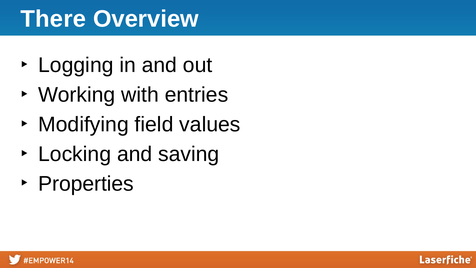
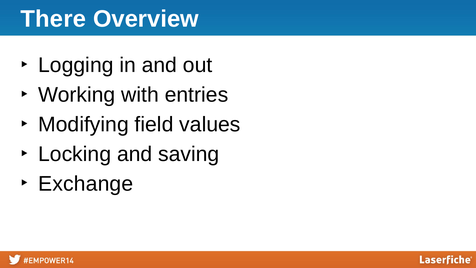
Properties: Properties -> Exchange (86, 184)
